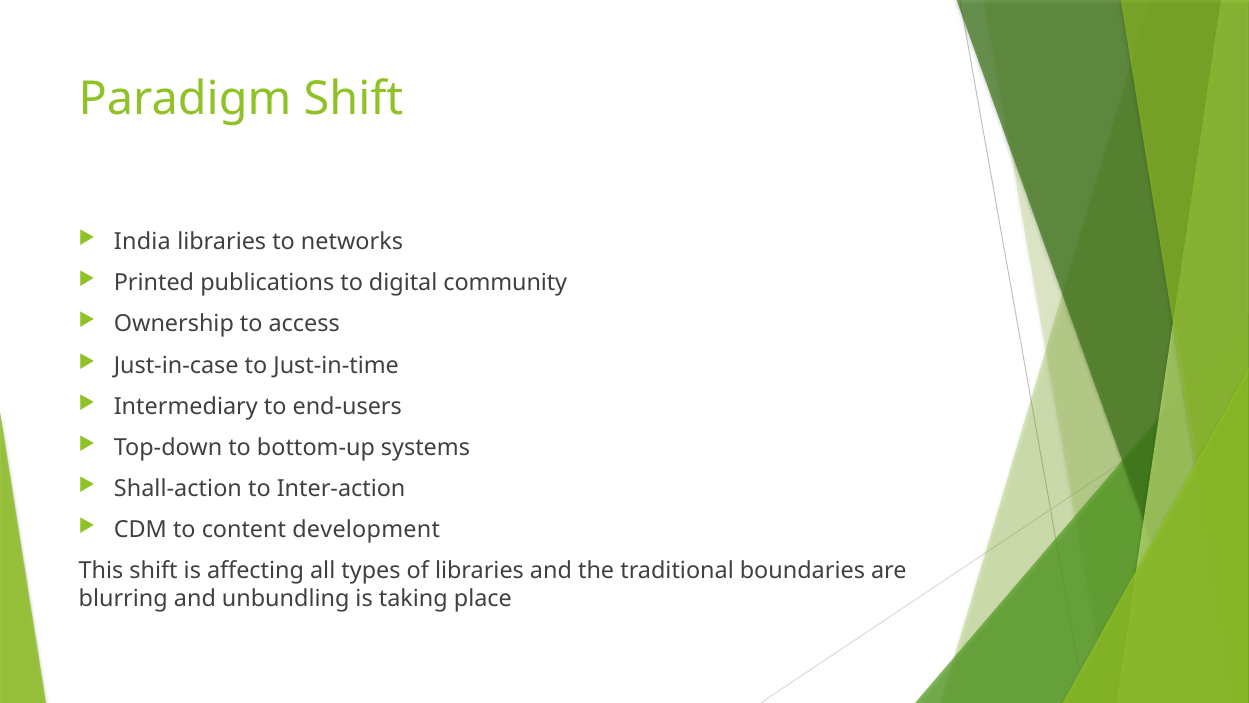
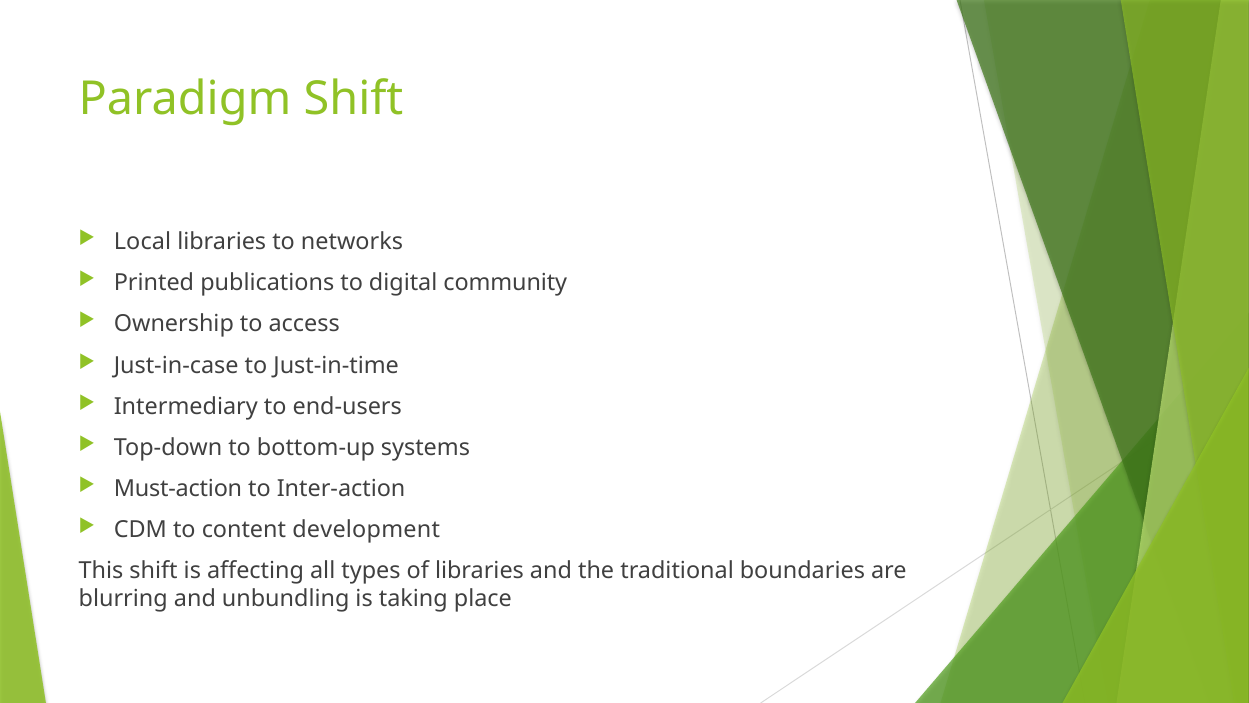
India: India -> Local (142, 242)
Shall-action: Shall-action -> Must-action (178, 488)
